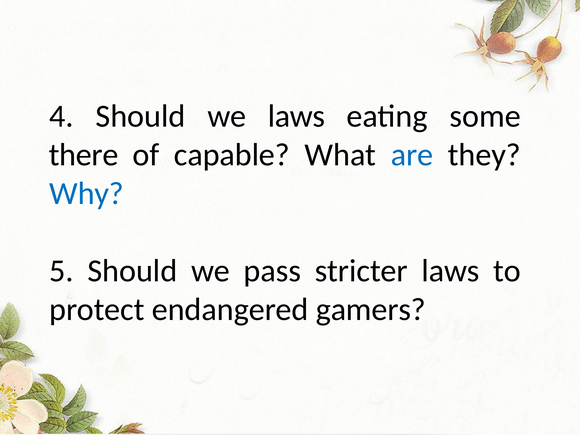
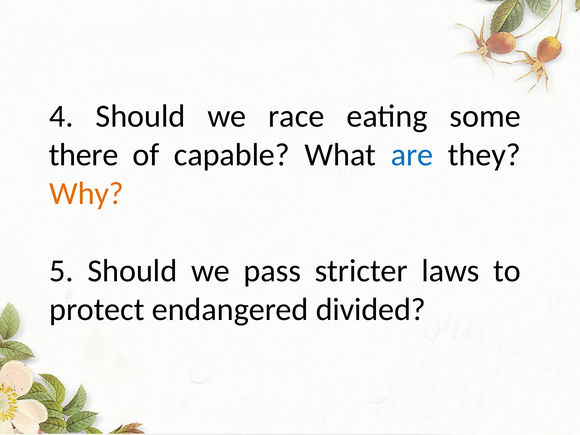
we laws: laws -> race (296, 116)
Why colour: blue -> orange (86, 194)
gamers: gamers -> divided (371, 310)
